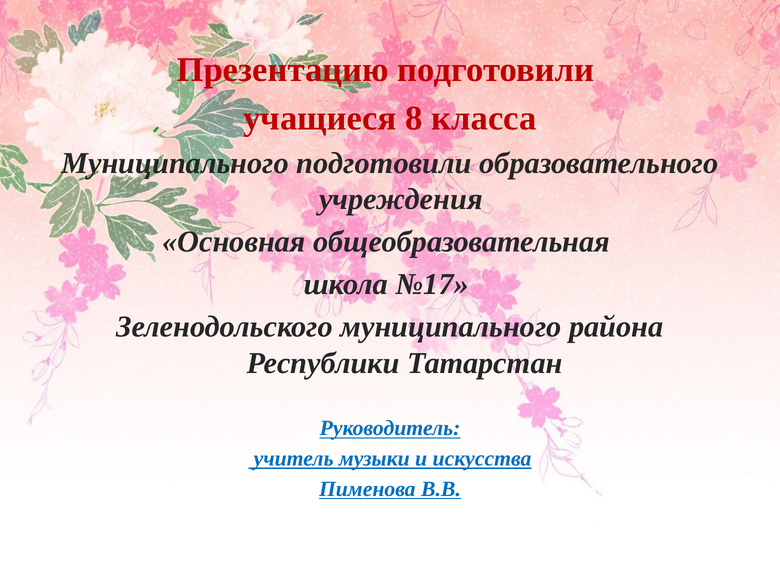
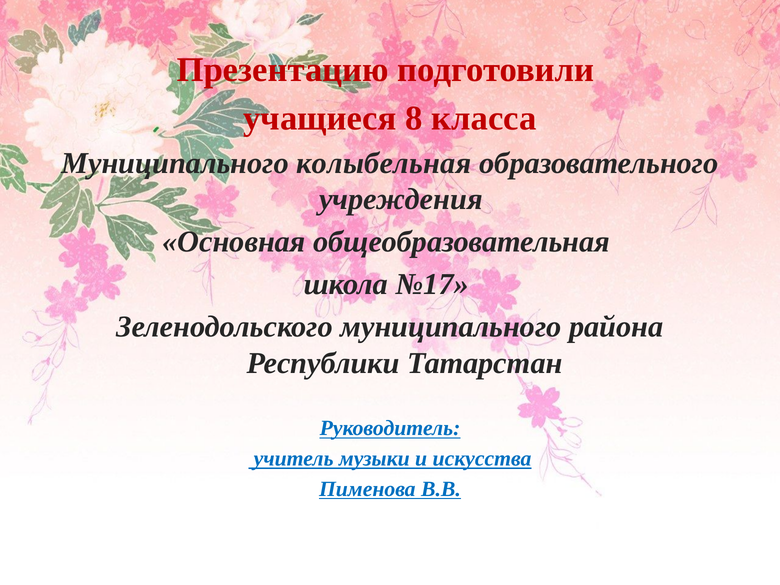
Муниципального подготовили: подготовили -> колыбельная (384, 163)
